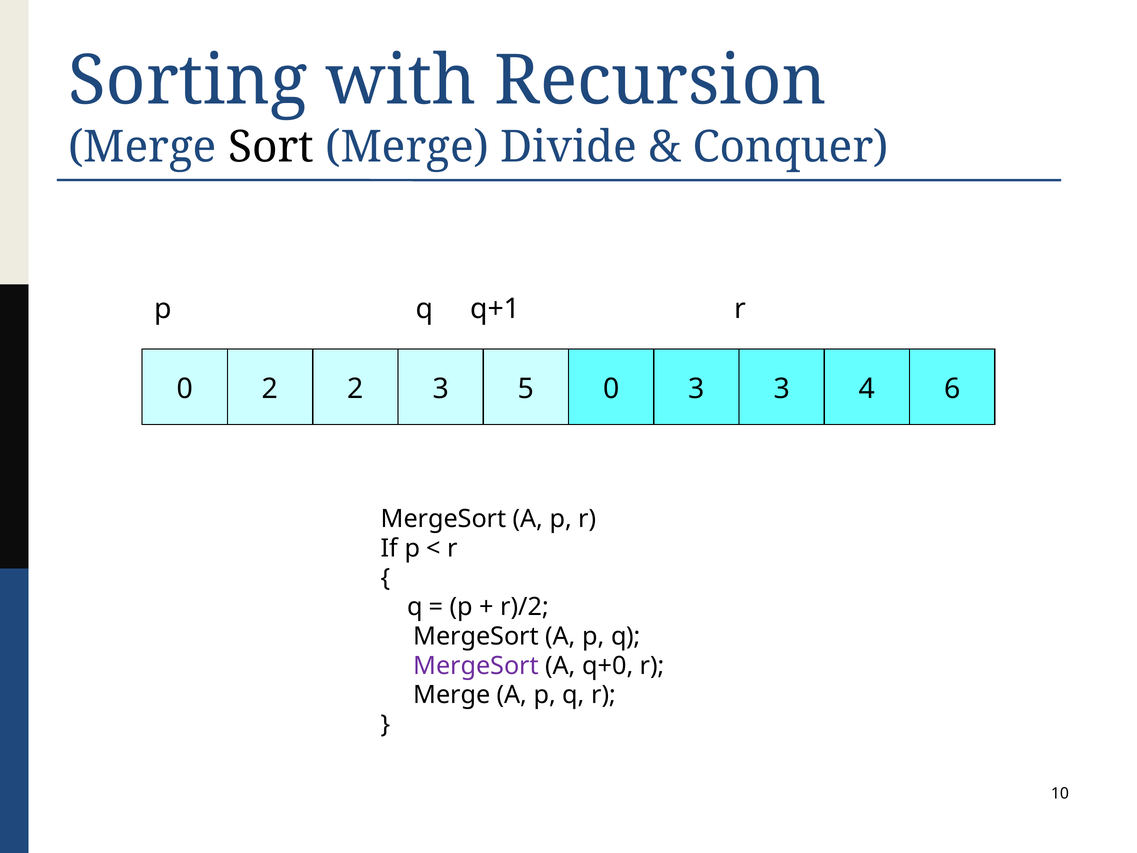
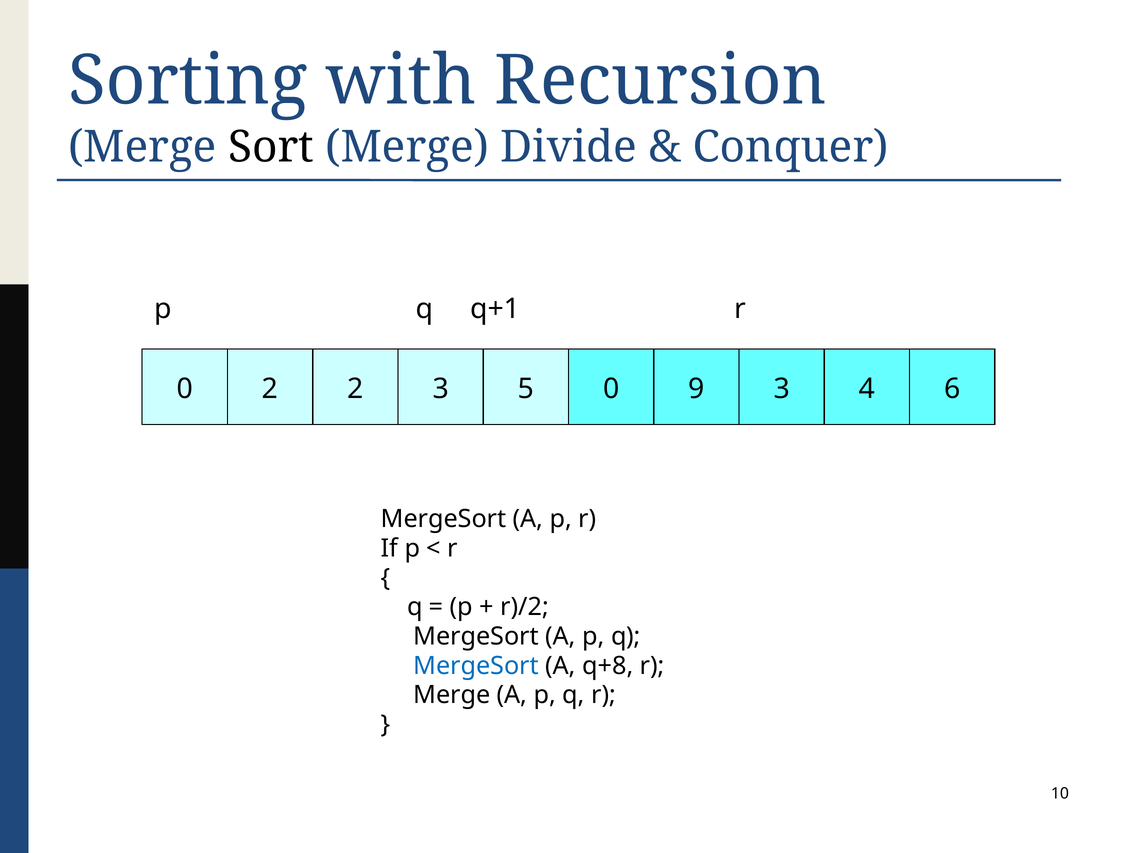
0 3: 3 -> 9 (696, 389)
MergeSort colour: purple -> blue (476, 665)
q+0: q+0 -> q+8 (608, 665)
